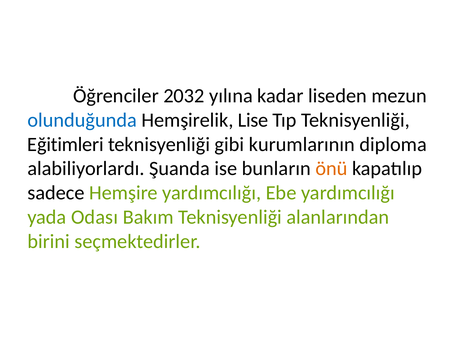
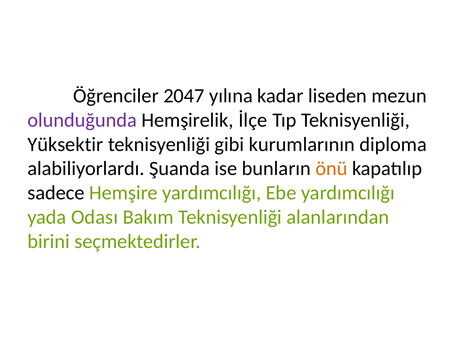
2032: 2032 -> 2047 (184, 96)
olunduğunda colour: blue -> purple (82, 120)
Lise: Lise -> İlçe (253, 120)
Eğitimleri: Eğitimleri -> Yüksektir (65, 145)
